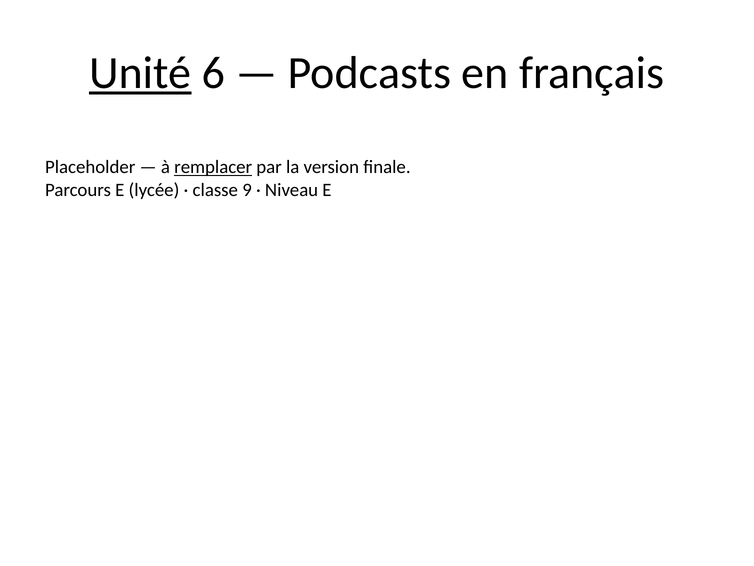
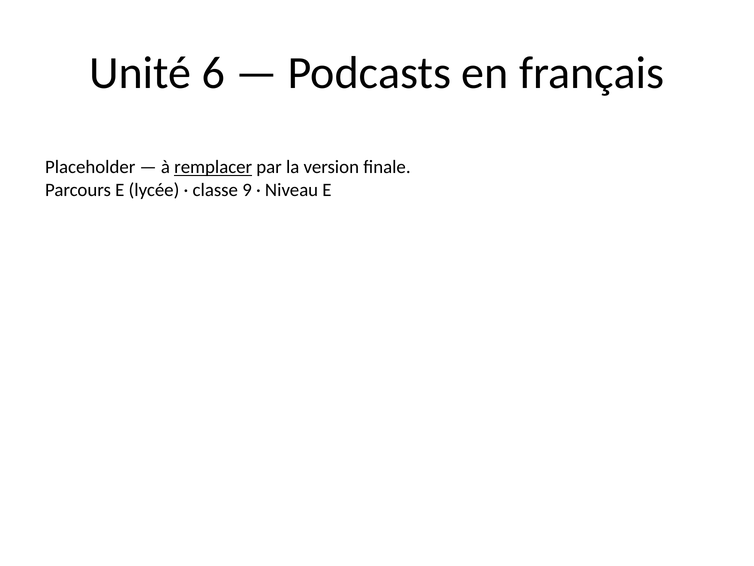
Unité underline: present -> none (140, 73)
